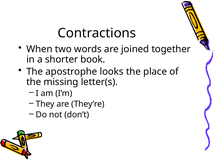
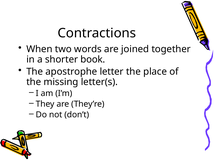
looks: looks -> letter (112, 72)
